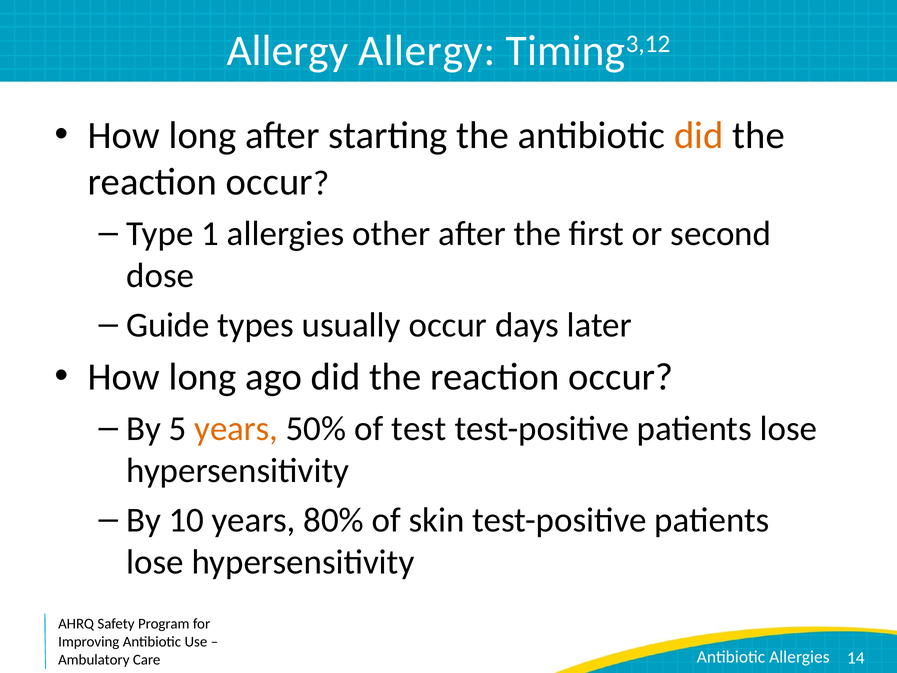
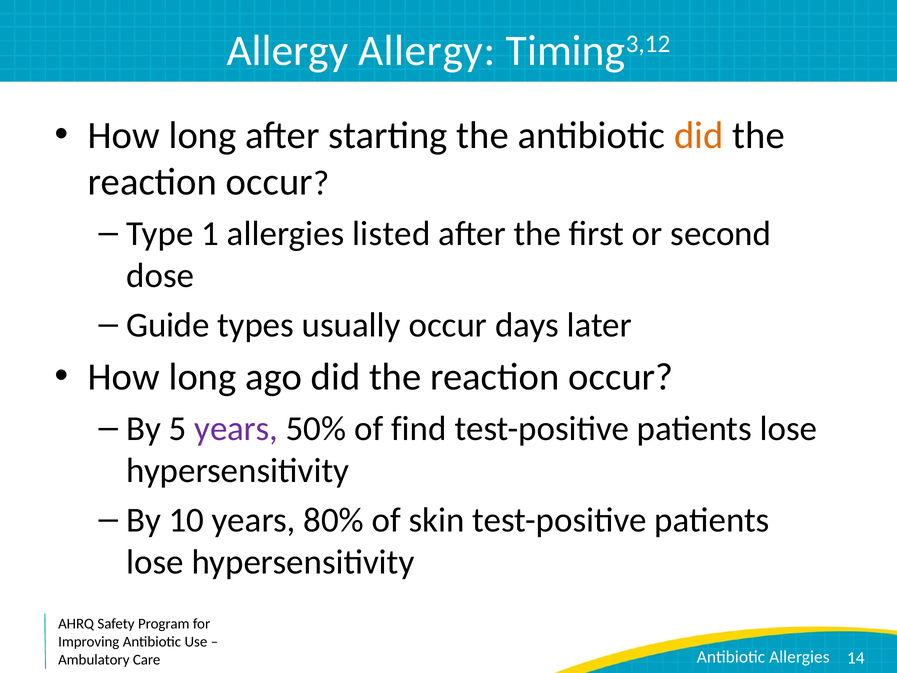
other: other -> listed (391, 233)
years colour: orange -> purple (236, 428)
test: test -> find (419, 428)
